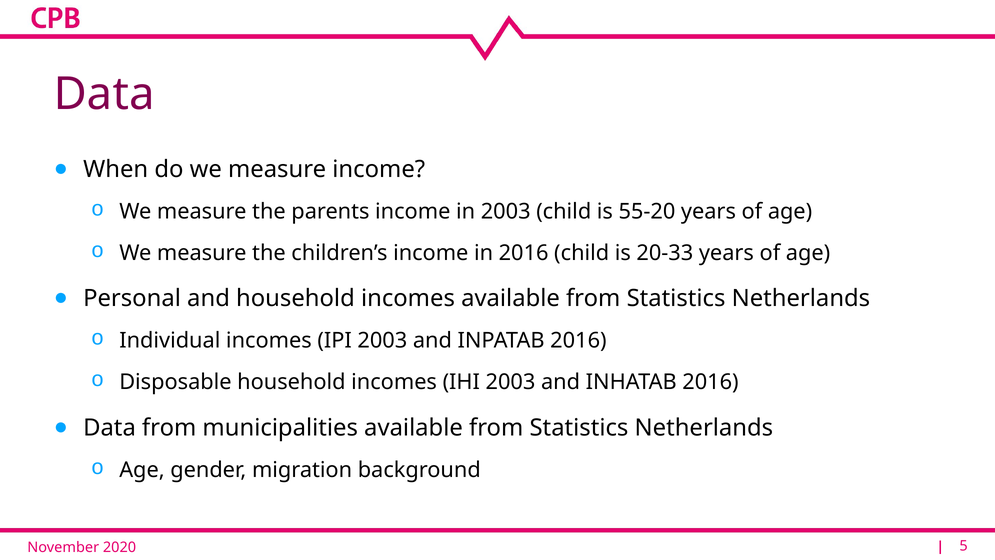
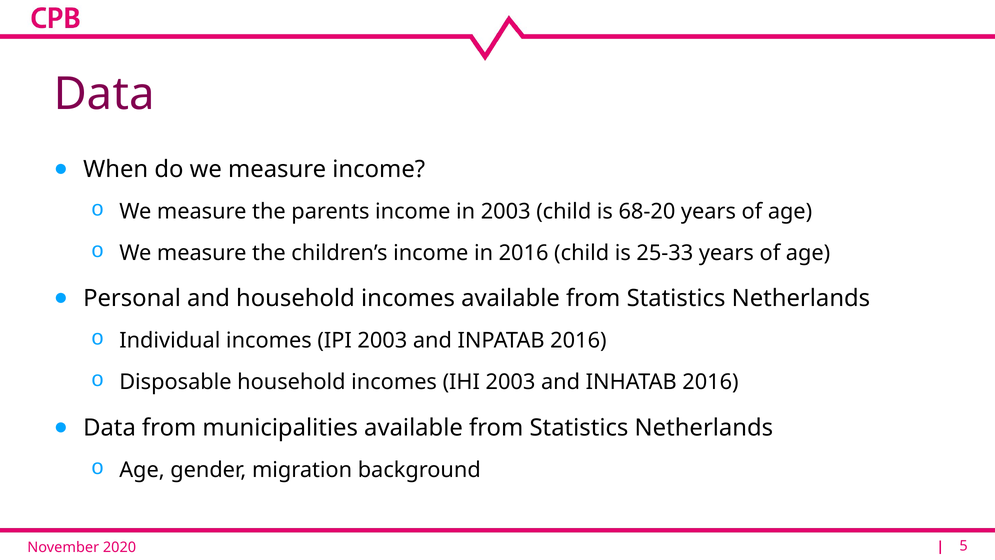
55-20: 55-20 -> 68-20 (647, 212)
20-33: 20-33 -> 25-33 (665, 253)
